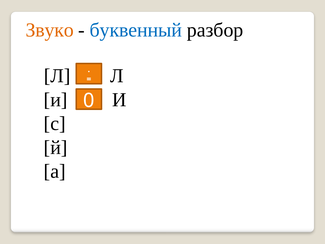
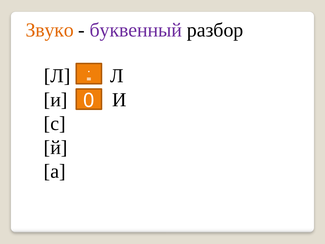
буквенный colour: blue -> purple (136, 30)
